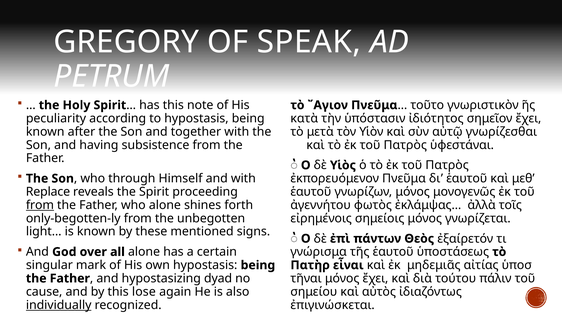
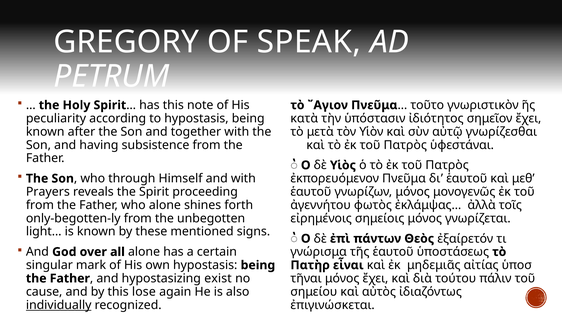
Replace: Replace -> Prayers (48, 192)
from underline: present -> none (40, 205)
dyad: dyad -> exist (218, 279)
